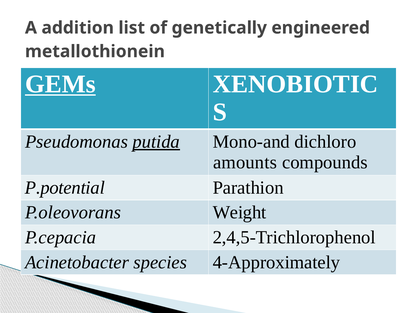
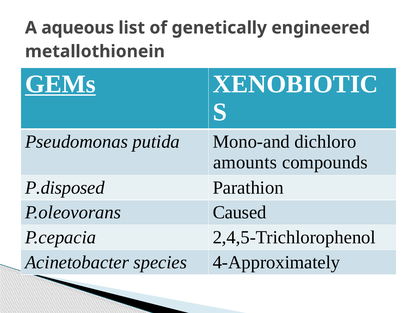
addition: addition -> aqueous (78, 28)
putida underline: present -> none (156, 142)
P.potential: P.potential -> P.disposed (65, 187)
Weight: Weight -> Caused (240, 212)
